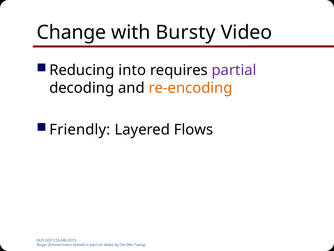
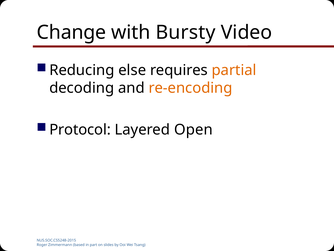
into: into -> else (132, 70)
partial colour: purple -> orange (234, 70)
Friendly: Friendly -> Protocol (80, 129)
Flows: Flows -> Open (193, 129)
